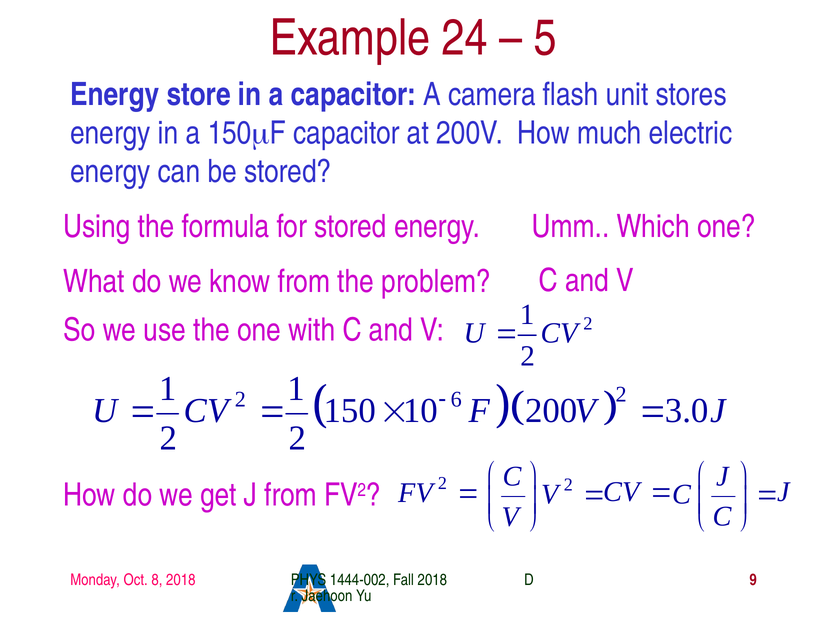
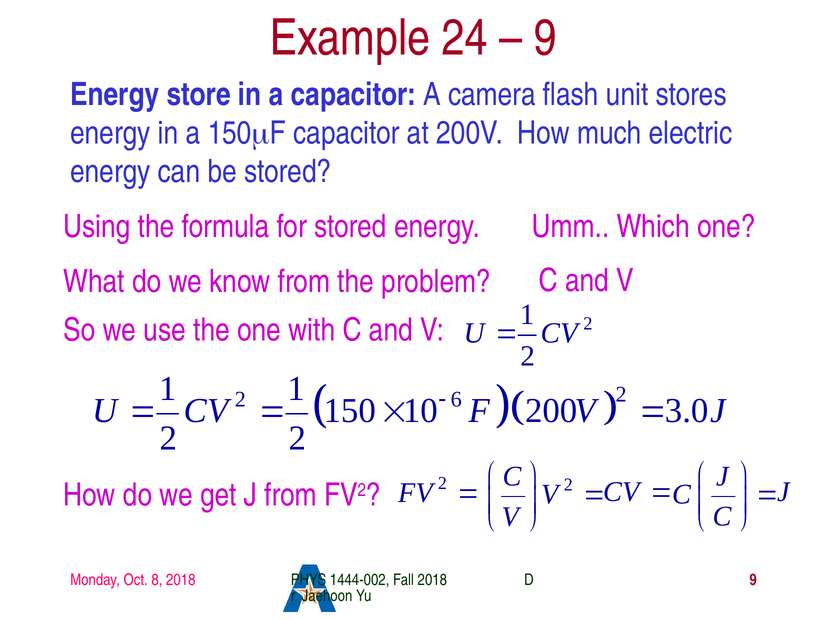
5: 5 -> 9 (545, 38)
